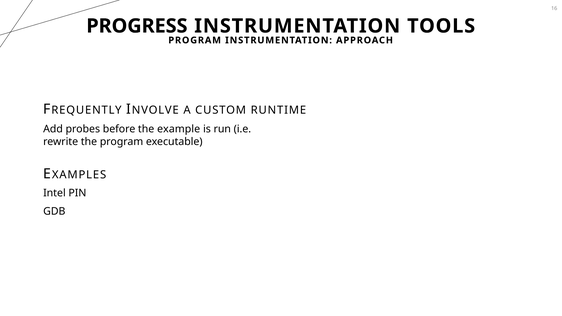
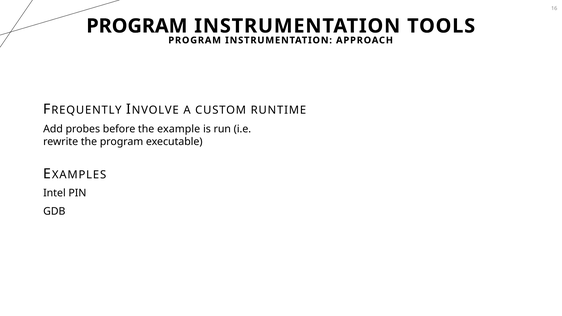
PROGRESS: PROGRESS -> PROGRAM (137, 26)
